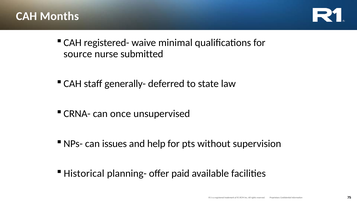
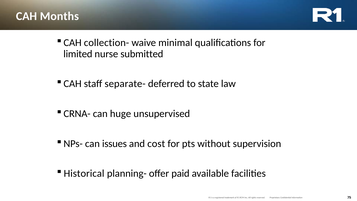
registered-: registered- -> collection- (106, 43)
source: source -> limited (78, 54)
generally-: generally- -> separate- (125, 84)
once: once -> huge (121, 114)
help: help -> cost (156, 143)
